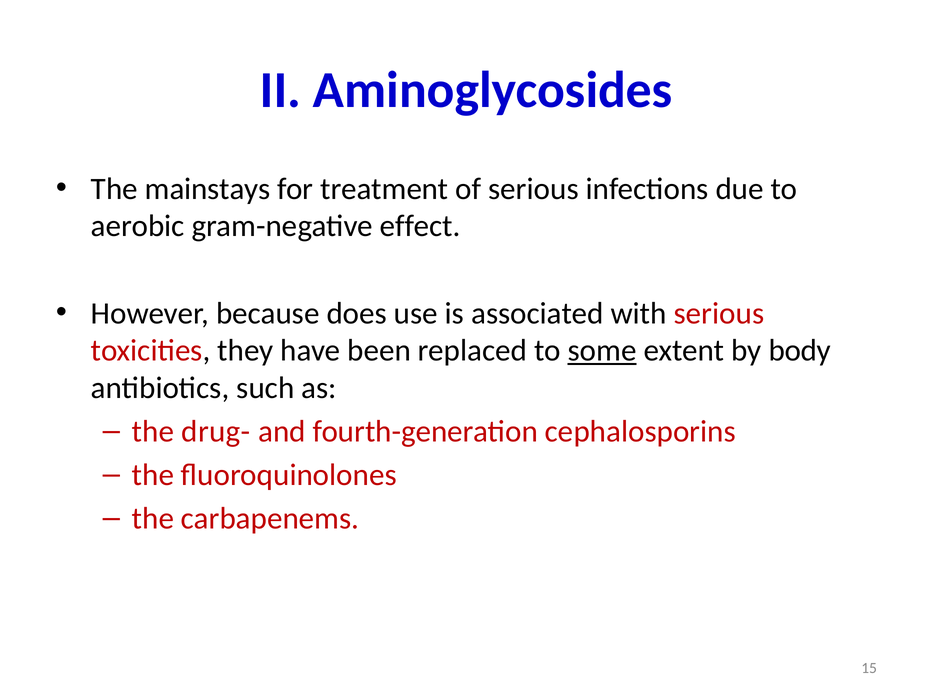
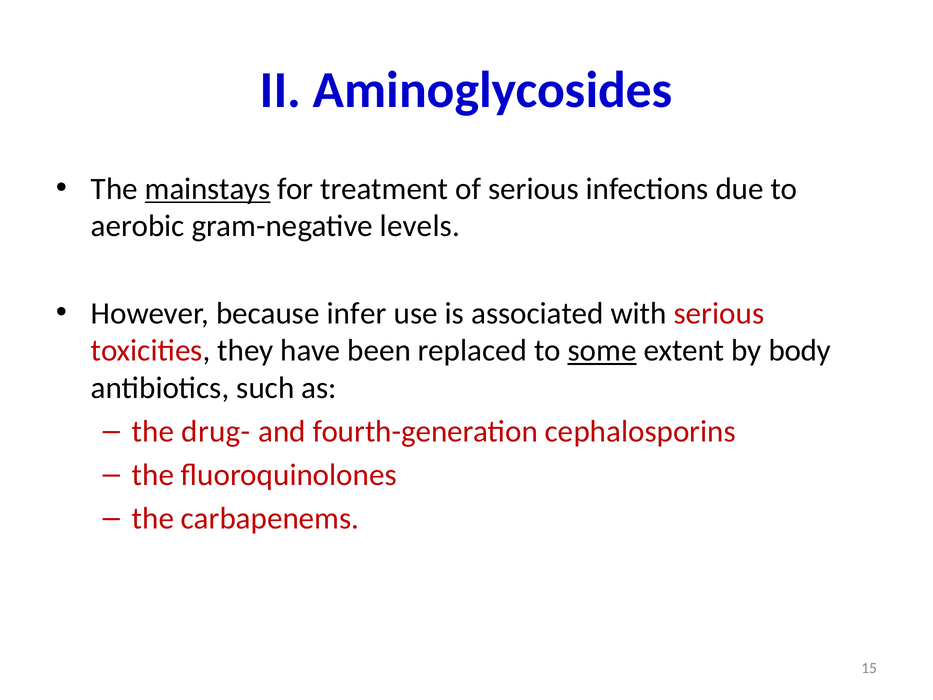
mainstays underline: none -> present (208, 189)
effect: effect -> levels (420, 226)
does: does -> infer (357, 313)
